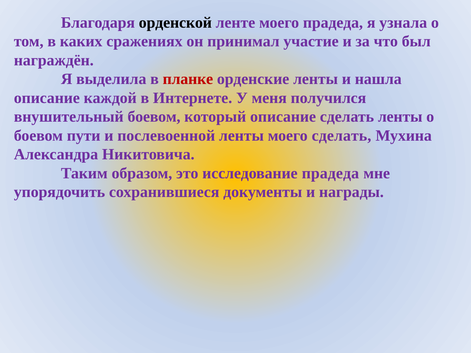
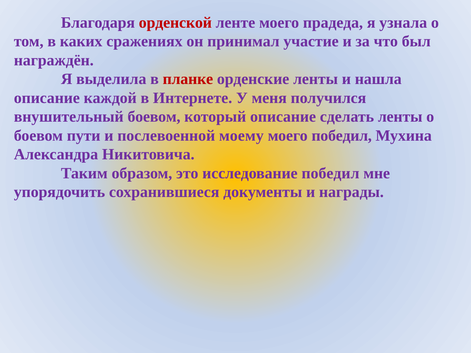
орденской colour: black -> red (175, 23)
послевоенной ленты: ленты -> моему (241, 136)
моего сделать: сделать -> победил (342, 136)
исследование прадеда: прадеда -> победил (330, 173)
